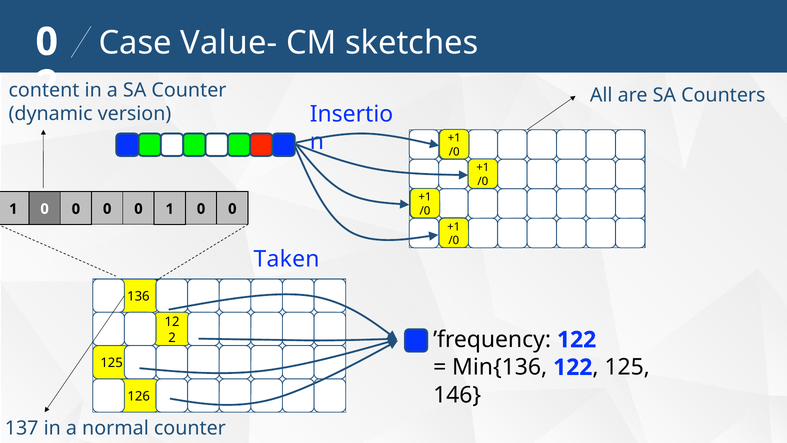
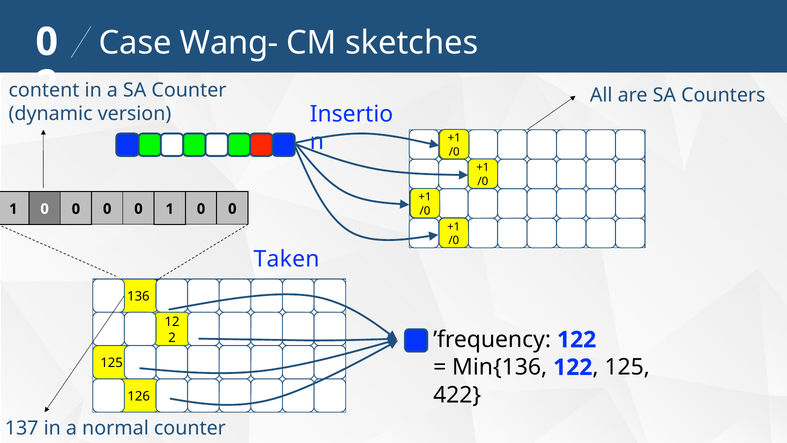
Value-: Value- -> Wang- (229, 43)
146: 146 -> 422 (457, 395)
